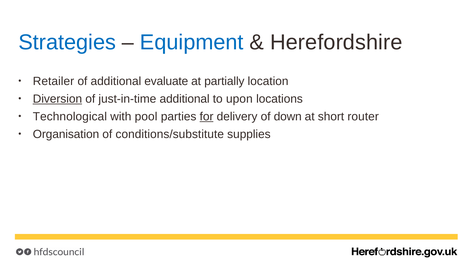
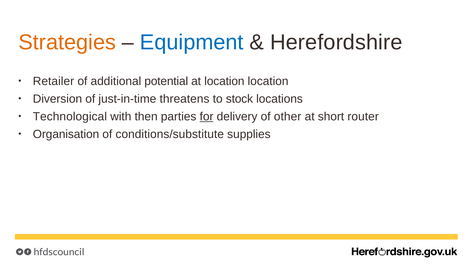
Strategies colour: blue -> orange (67, 42)
evaluate: evaluate -> potential (166, 81)
at partially: partially -> location (224, 81)
Diversion underline: present -> none (57, 99)
just-in-time additional: additional -> threatens (185, 99)
upon: upon -> stock (239, 99)
pool: pool -> then (146, 117)
down: down -> other (288, 117)
